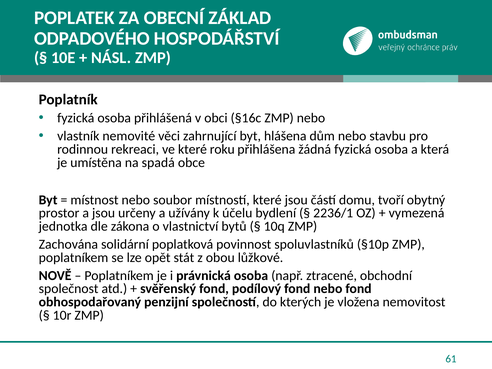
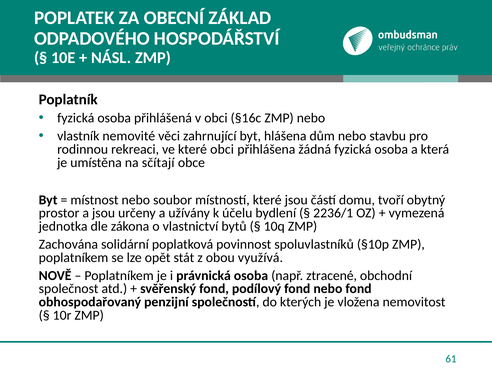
které roku: roku -> obci (222, 149)
spadá: spadá -> sčítají (158, 163)
lůžkové: lůžkové -> využívá (260, 258)
